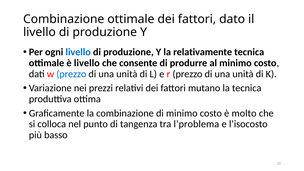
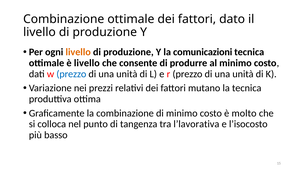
livello colour: blue -> orange (78, 52)
relativamente: relativamente -> comunicazioni (203, 52)
l’problema: l’problema -> l’lavorativa (196, 124)
